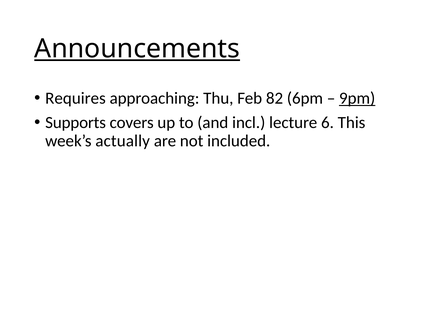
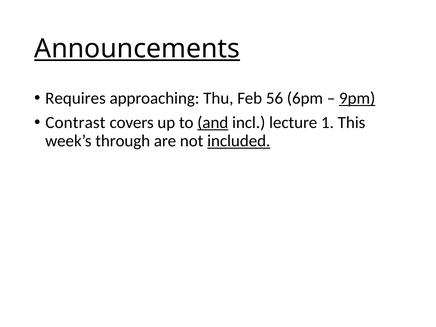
82: 82 -> 56 (275, 98)
Supports: Supports -> Contrast (75, 123)
and underline: none -> present (213, 123)
6: 6 -> 1 (327, 123)
actually: actually -> through (123, 141)
included underline: none -> present (239, 141)
